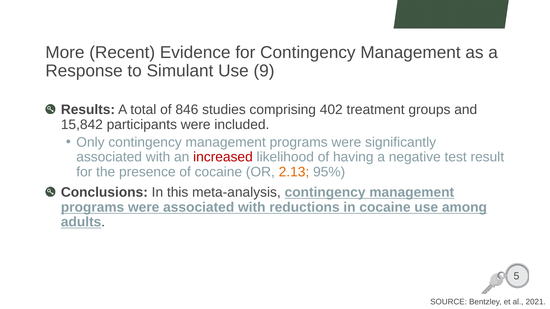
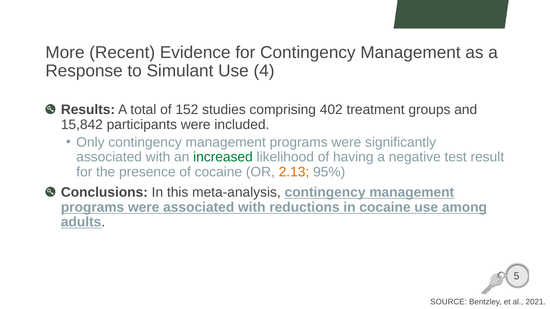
9: 9 -> 4 (264, 71)
846: 846 -> 152 (187, 110)
increased colour: red -> green (223, 157)
